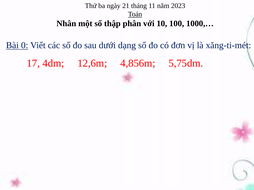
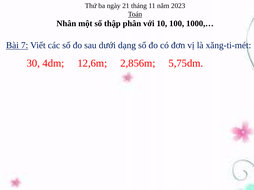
0: 0 -> 7 (25, 45)
17: 17 -> 30 (33, 63)
4,856m: 4,856m -> 2,856m (138, 63)
